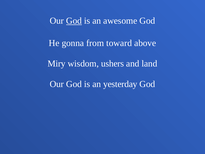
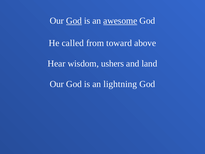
awesome underline: none -> present (120, 21)
gonna: gonna -> called (73, 43)
Miry: Miry -> Hear (56, 63)
yesterday: yesterday -> lightning (120, 84)
